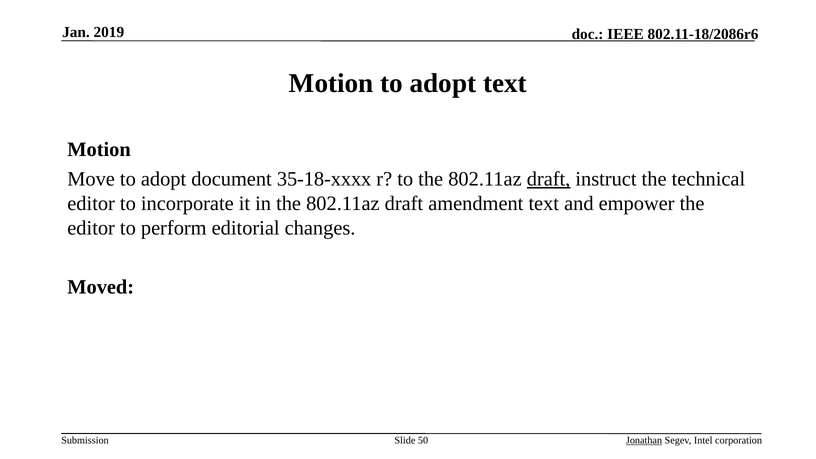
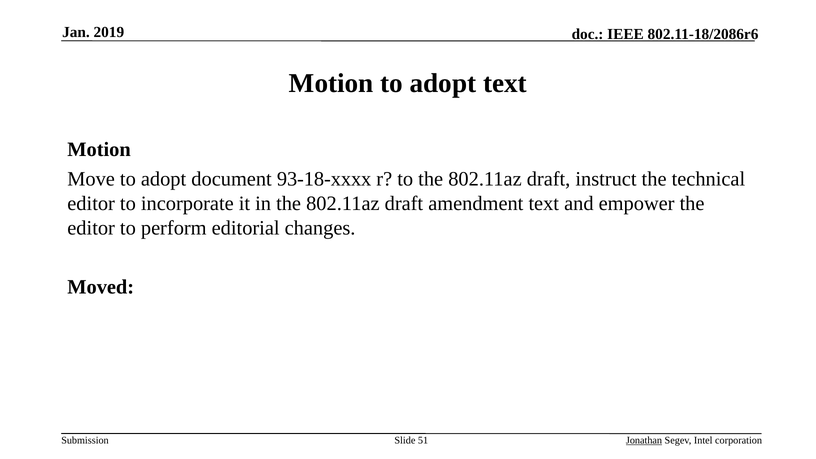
35-18-xxxx: 35-18-xxxx -> 93-18-xxxx (324, 179)
draft underline: present -> none (549, 179)
50: 50 -> 51 (423, 440)
